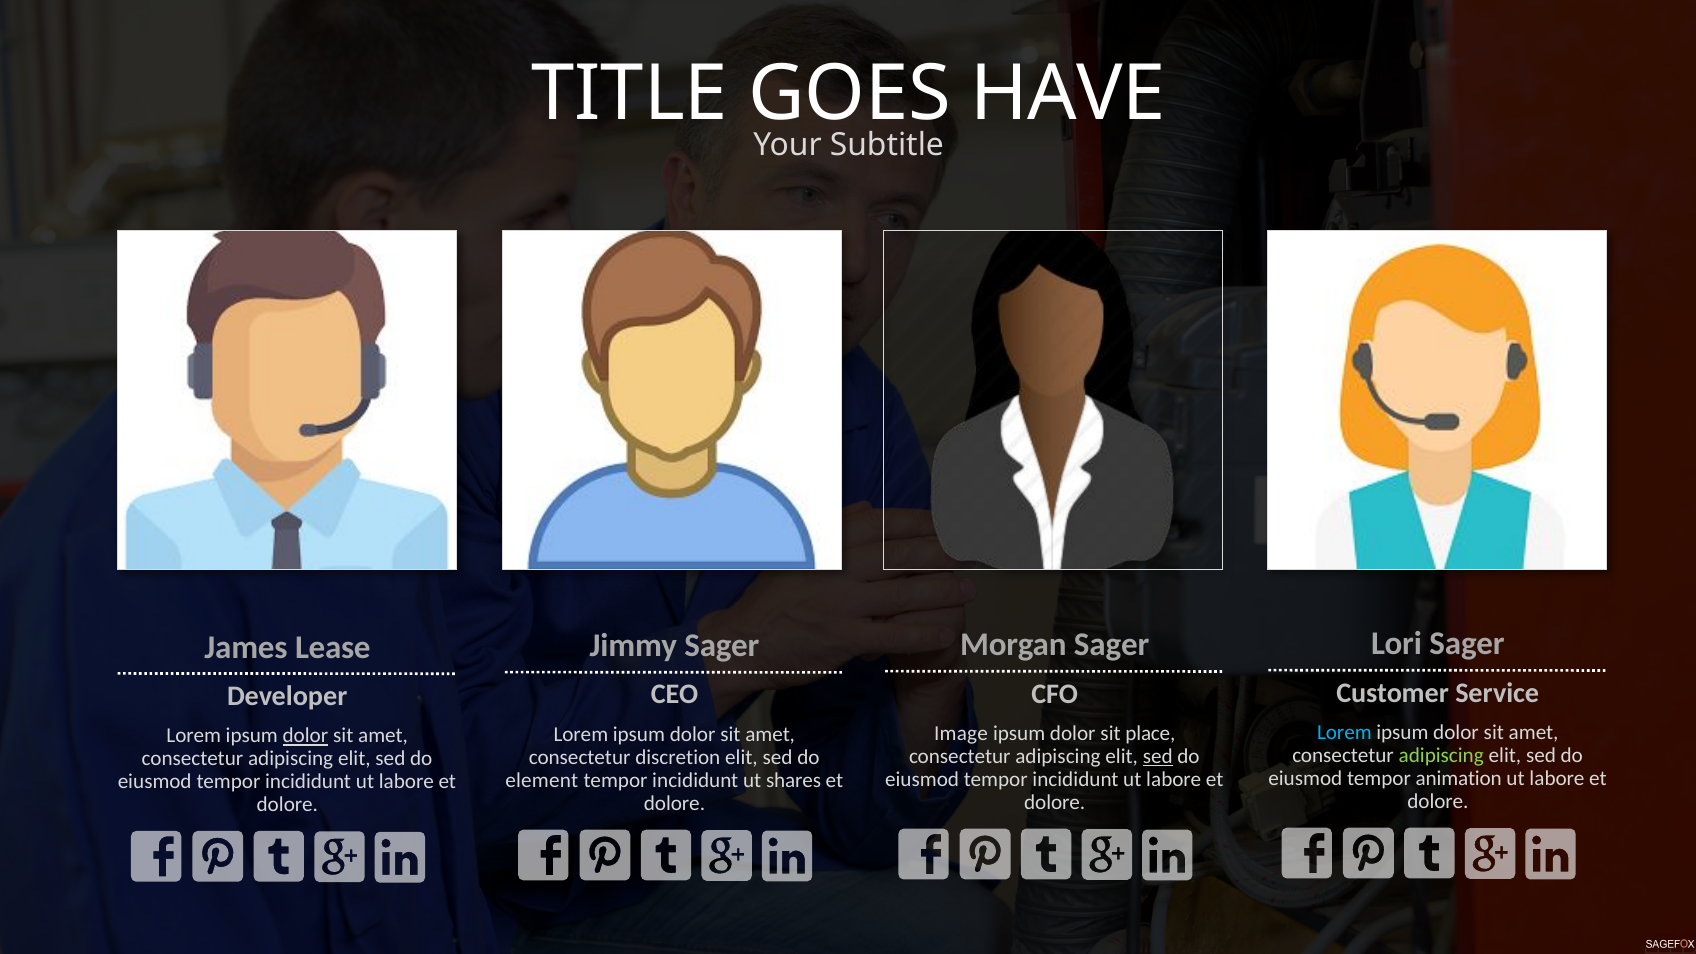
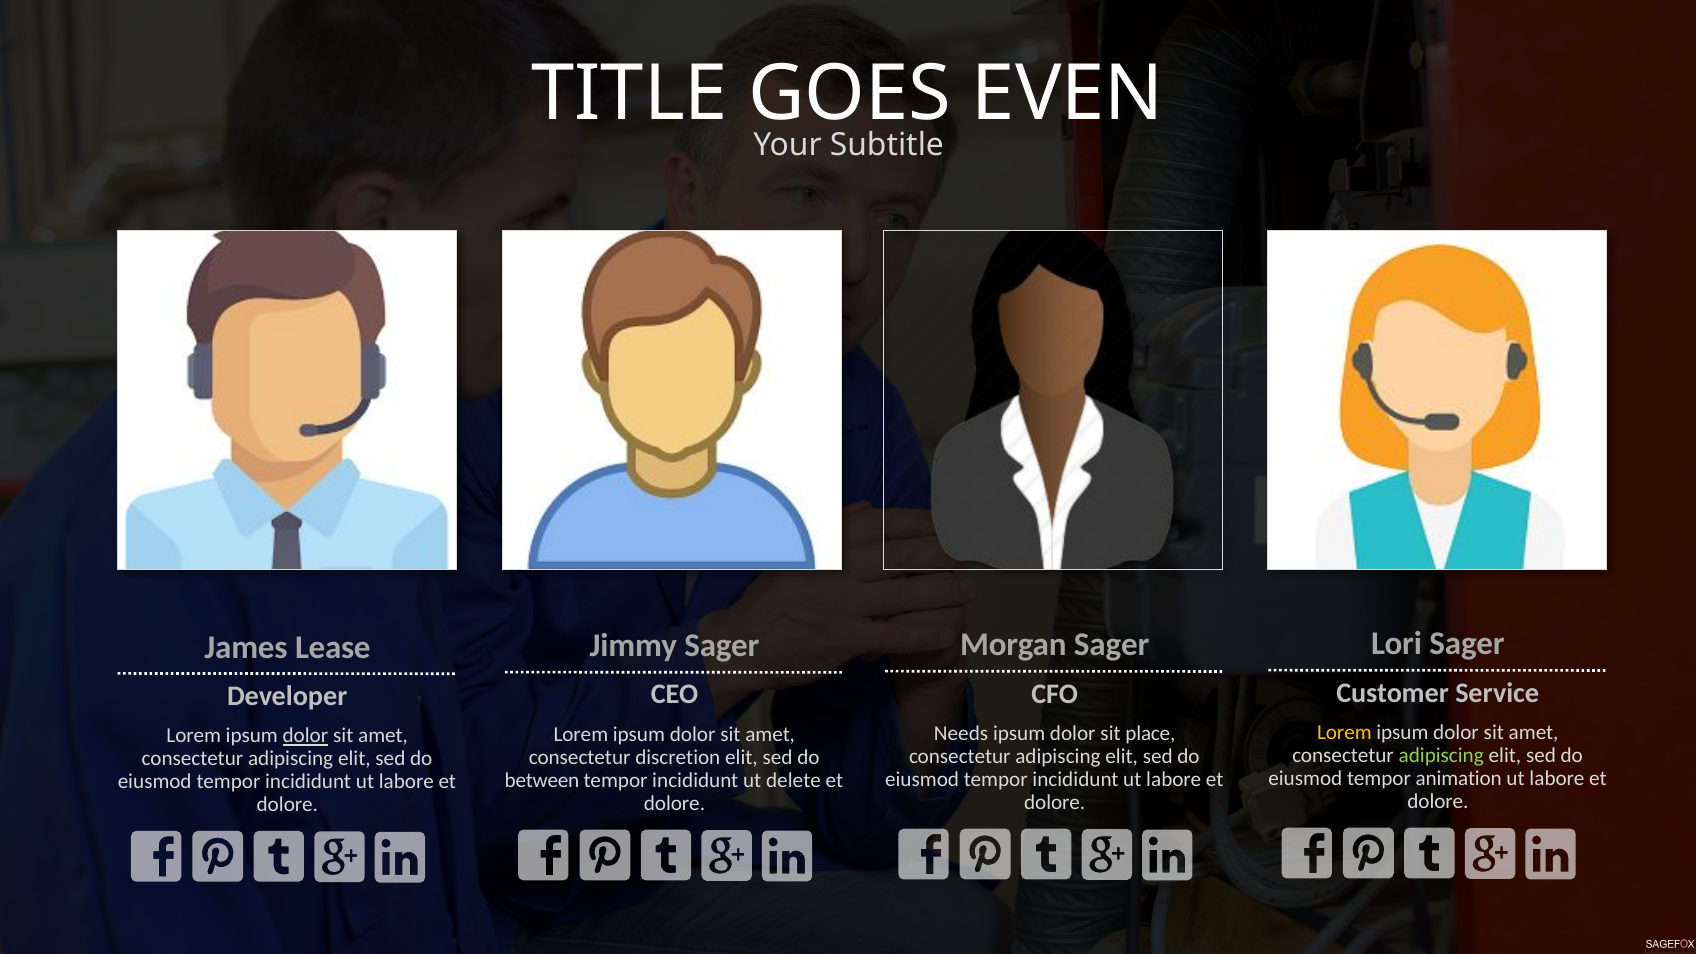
HAVE: HAVE -> EVEN (1068, 94)
Lorem colour: light blue -> yellow (1344, 733)
Image: Image -> Needs (961, 734)
sed underline: present -> none (1158, 756)
element: element -> between (542, 780)
shares: shares -> delete (793, 780)
